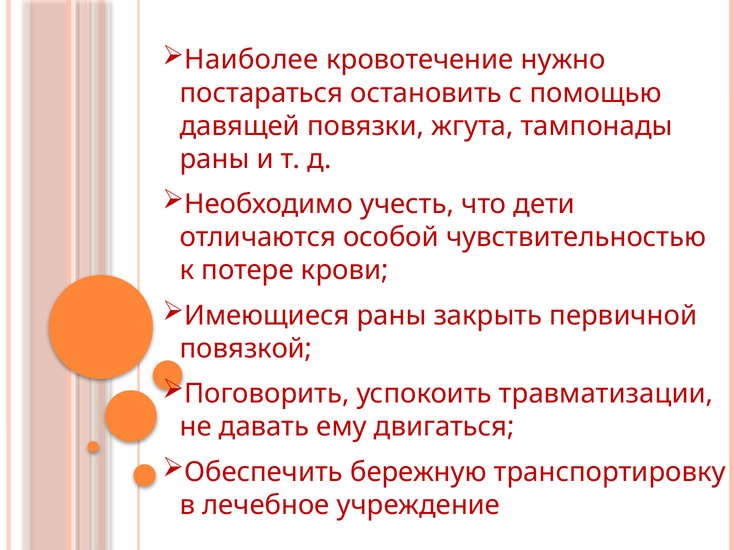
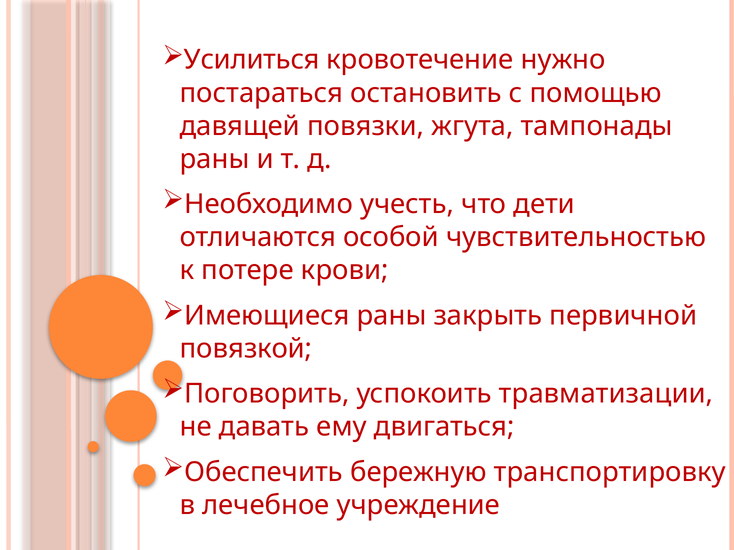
Наиболее: Наиболее -> Усилиться (252, 60)
